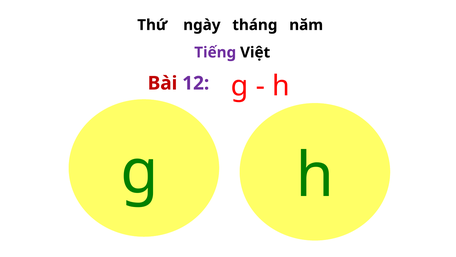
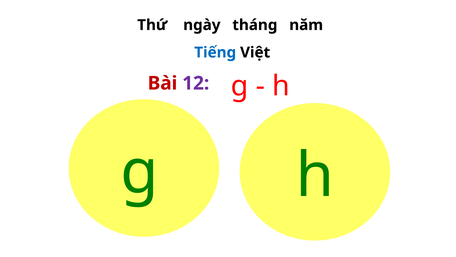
Tiếng colour: purple -> blue (215, 52)
